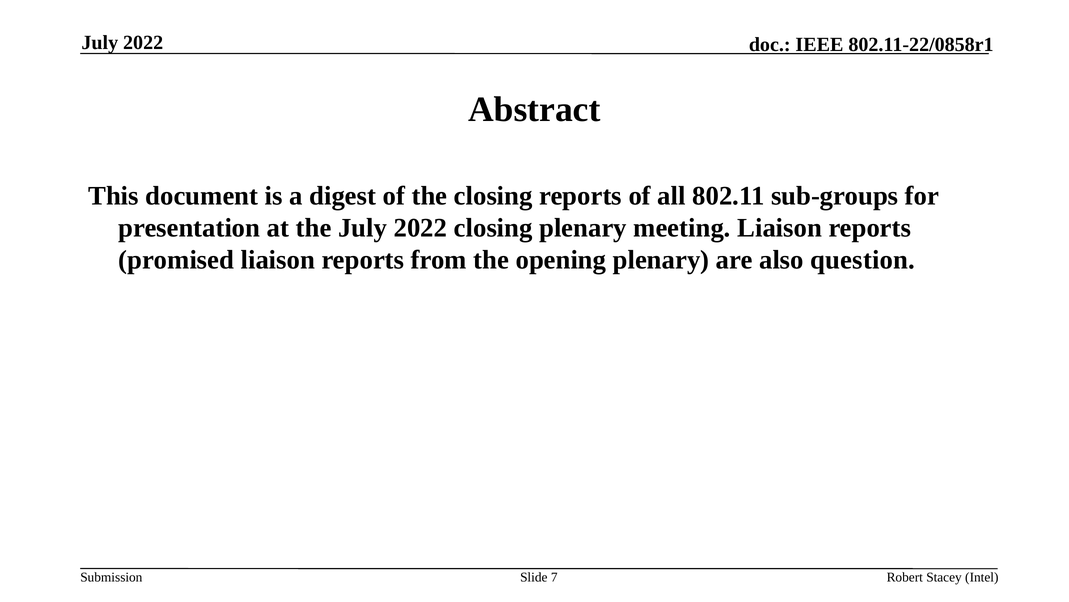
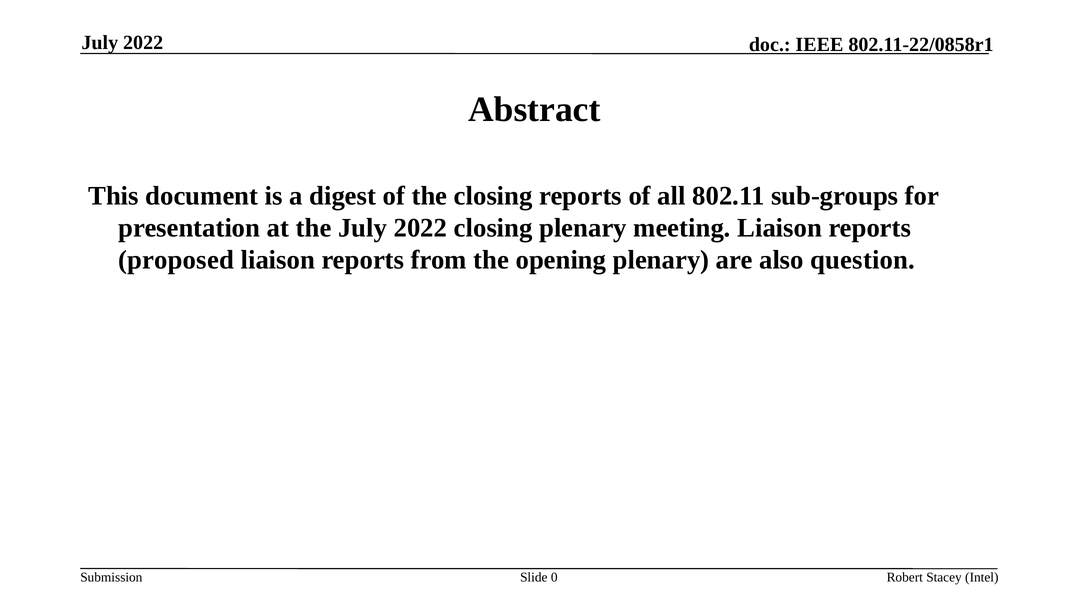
promised: promised -> proposed (176, 260)
7: 7 -> 0 (554, 577)
